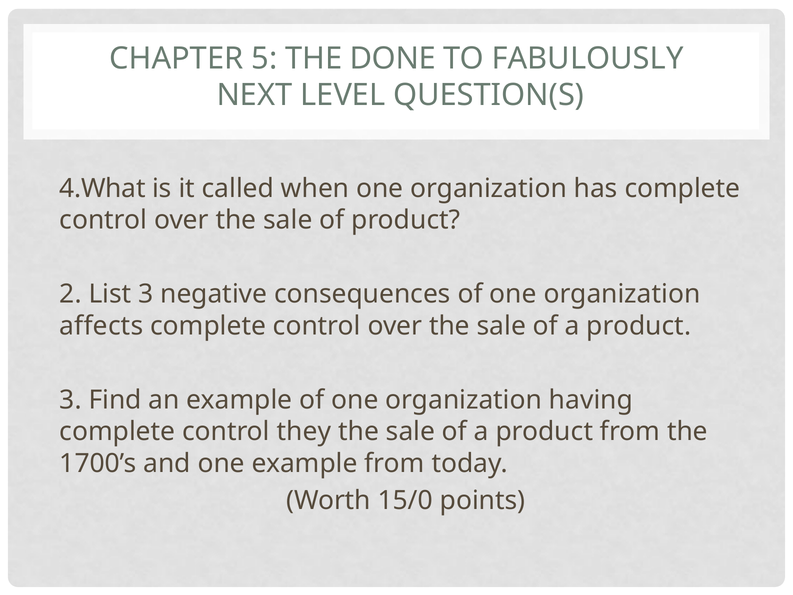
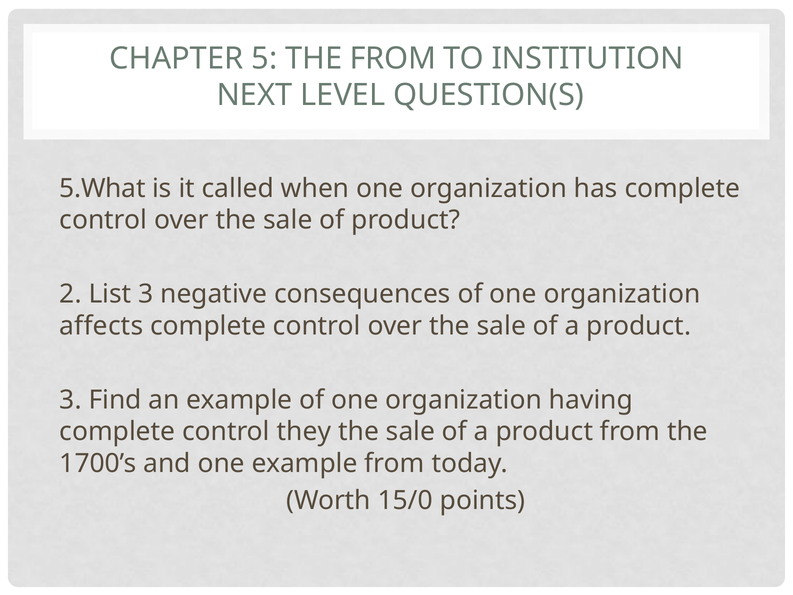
THE DONE: DONE -> FROM (393, 58)
FABULOUSLY: FABULOUSLY -> INSTITUTION (588, 58)
4.What: 4.What -> 5.What (103, 188)
